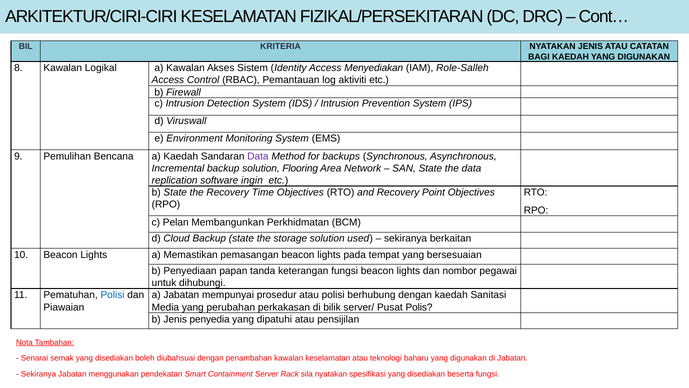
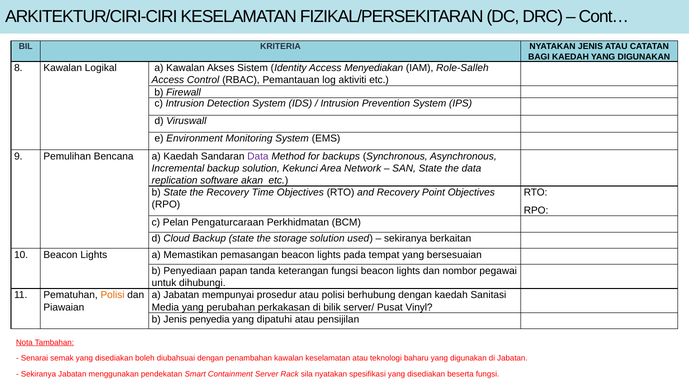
Flooring: Flooring -> Kekunci (300, 168)
ingin: ingin -> akan (252, 180)
Membangunkan: Membangunkan -> Pengaturcaraan (228, 222)
Polisi colour: blue -> orange (113, 295)
Polis: Polis -> Vinyl (419, 307)
